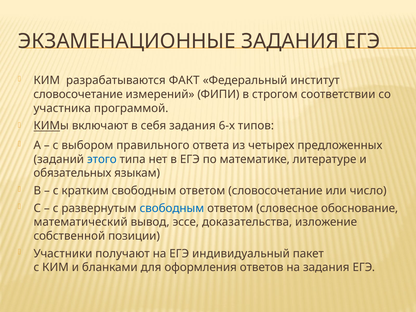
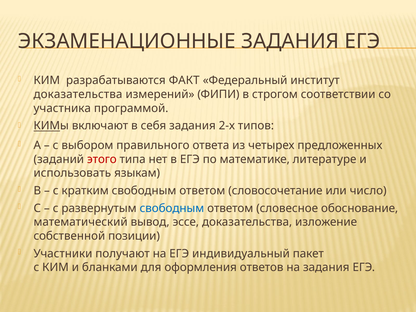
словосочетание: словосочетание -> доказательства (78, 94)
6-х: 6-х -> 2-х (227, 126)
этого colour: blue -> red (102, 159)
обязательных: обязательных -> использовать (72, 173)
